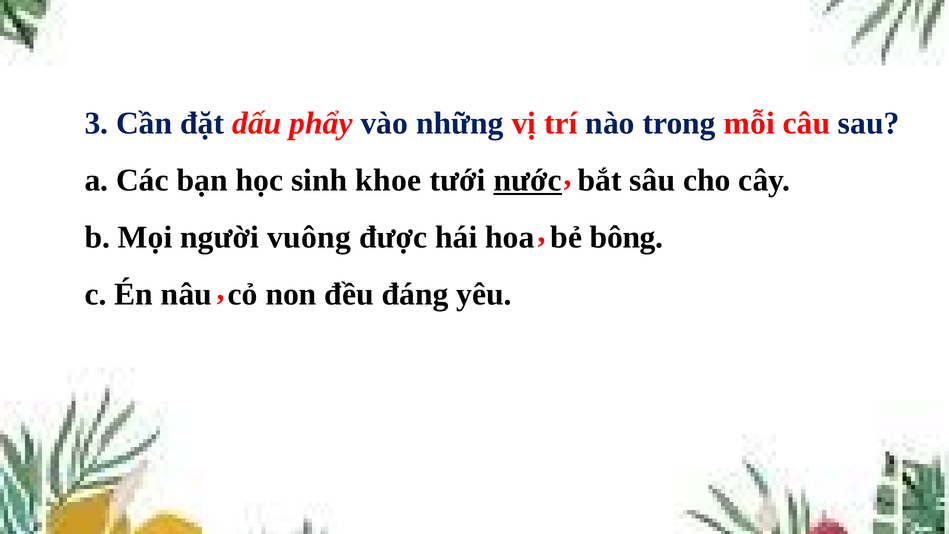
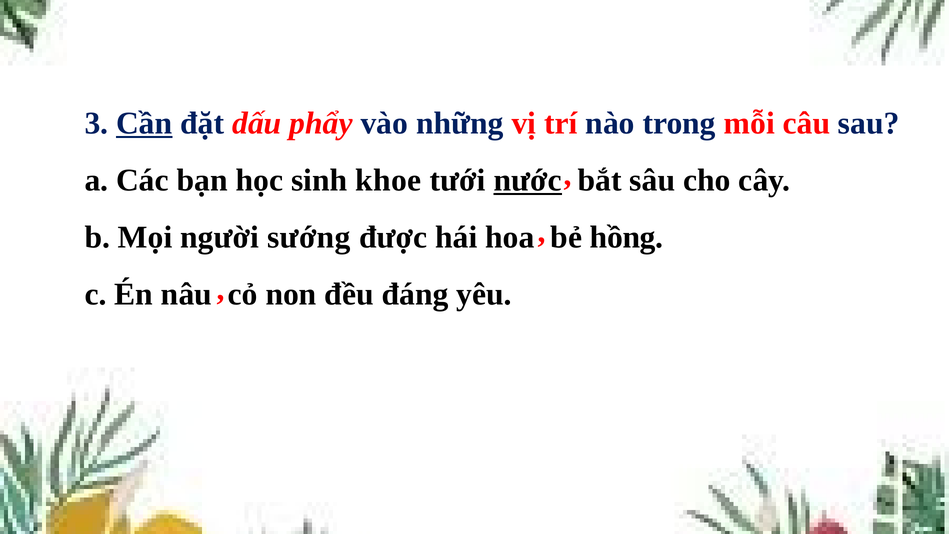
Cần underline: none -> present (144, 123)
vuông: vuông -> sướng (309, 237)
bông: bông -> hồng (627, 237)
